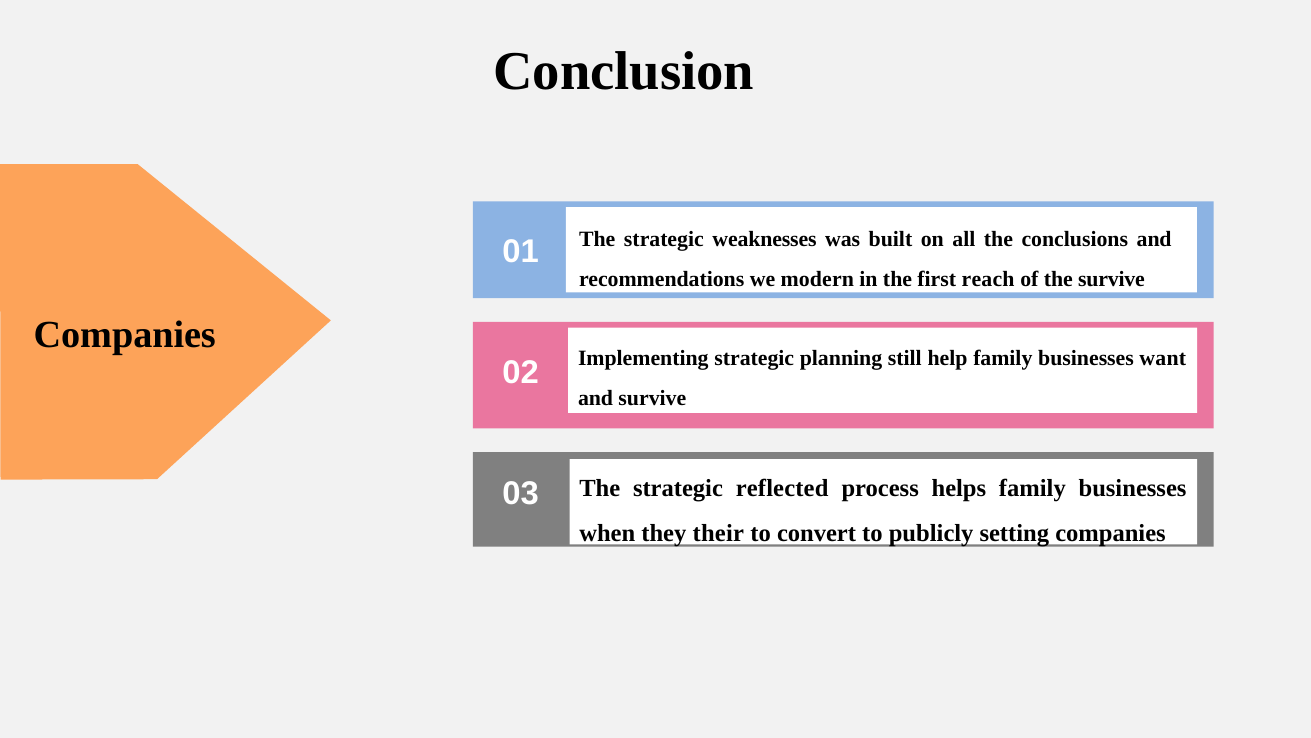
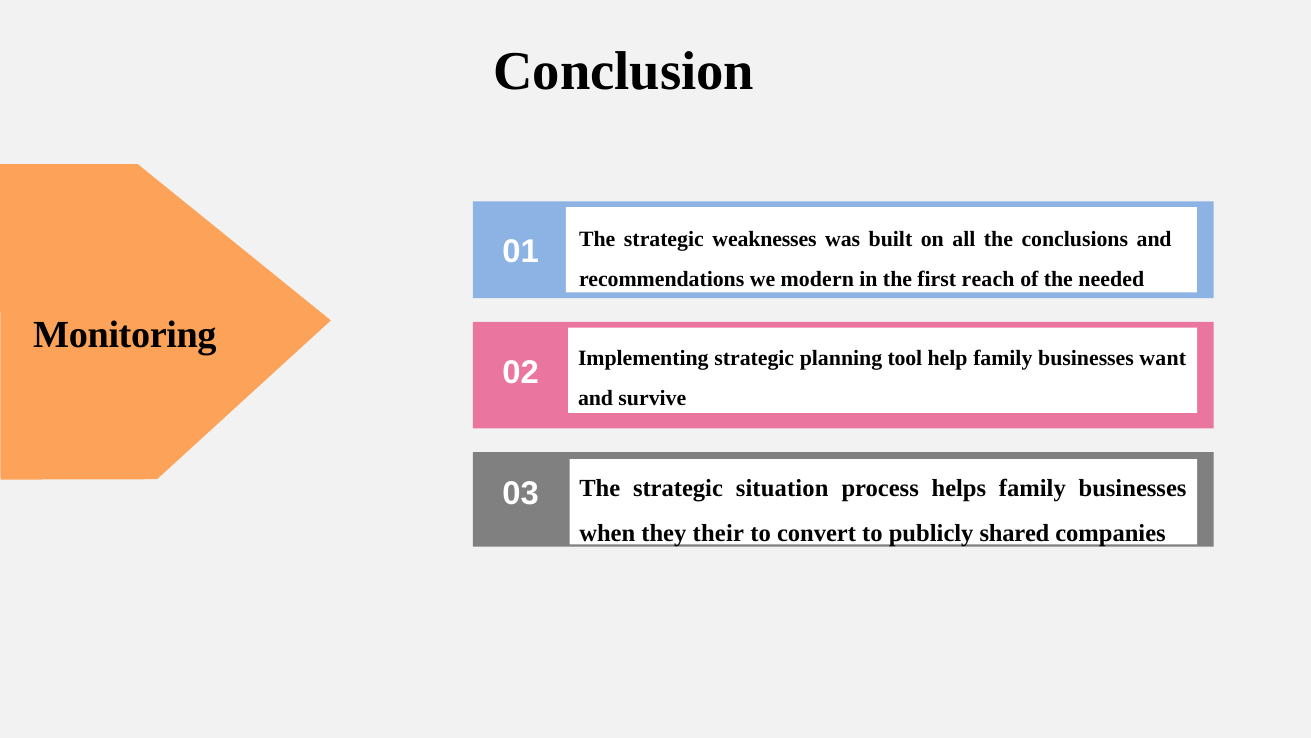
the survive: survive -> needed (1111, 279)
Companies: Companies -> Monitoring (125, 334)
still: still -> tool (905, 358)
reflected: reflected -> situation (782, 488)
setting: setting -> shared (1014, 533)
